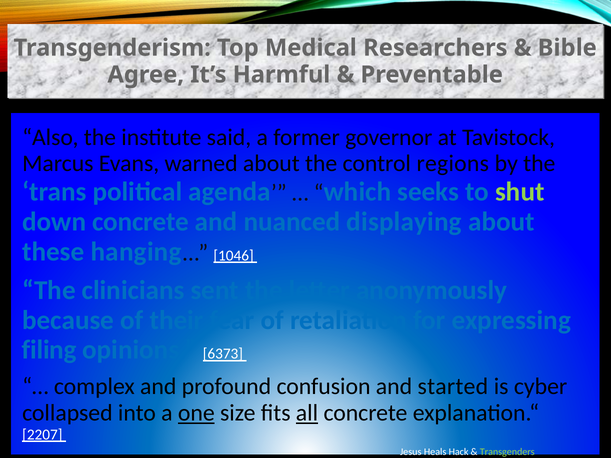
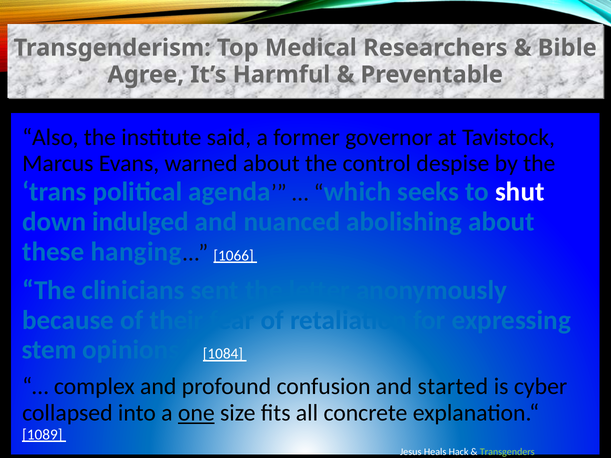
regions: regions -> despise (453, 164)
shut colour: light green -> white (520, 192)
down concrete: concrete -> indulged (141, 222)
displaying: displaying -> abolishing (404, 222)
1046: 1046 -> 1066 (234, 256)
filing: filing -> stem (49, 350)
6373: 6373 -> 1084 (223, 354)
all underline: present -> none (307, 413)
2207: 2207 -> 1089 (42, 435)
